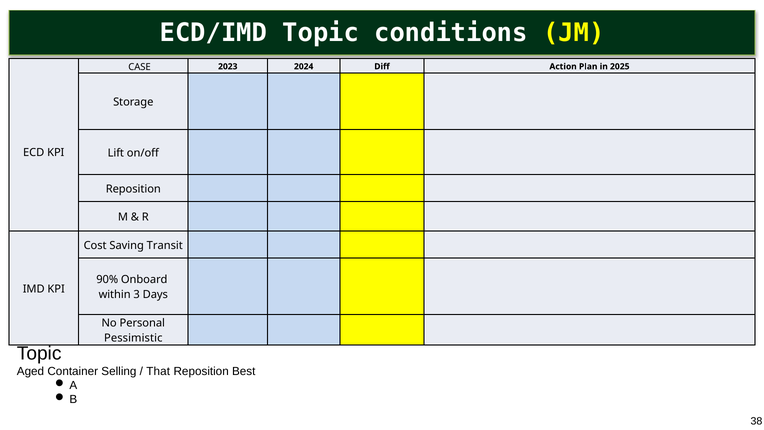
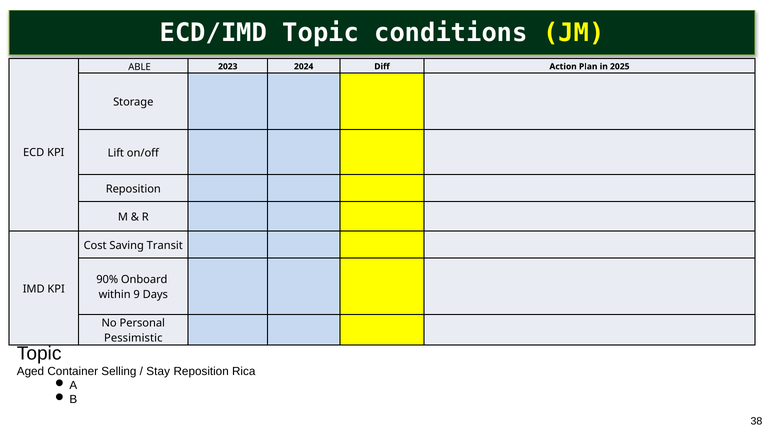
CASE: CASE -> ABLE (140, 67)
3: 3 -> 9 (137, 295)
That: That -> Stay (158, 371)
Best: Best -> Rica (244, 371)
